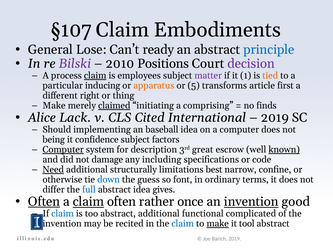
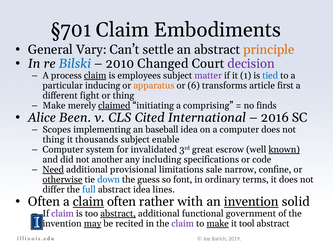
§107: §107 -> §701 (71, 30)
Lose: Lose -> Vary (91, 50)
ready: ready -> settle (158, 50)
principle colour: blue -> orange (269, 50)
Bilski colour: purple -> blue (75, 64)
Positions: Positions -> Changed (163, 64)
tied colour: orange -> blue (270, 76)
5: 5 -> 6 (194, 86)
right: right -> fight (90, 96)
Lack: Lack -> Been (75, 118)
2019: 2019 -> 2016 (275, 118)
Should: Should -> Scopes (57, 130)
being: being -> thing (54, 140)
confidence: confidence -> thousands (97, 140)
factors: factors -> enable (166, 140)
Computer underline: present -> none (63, 149)
description: description -> invalidated (154, 149)
damage: damage -> another (107, 159)
structurally: structurally -> provisional (133, 169)
best: best -> sale (214, 169)
otherwise underline: none -> present (62, 179)
gives: gives -> lines (164, 189)
Often underline: present -> none (44, 201)
once: once -> with (190, 201)
good: good -> solid (296, 201)
claim colour: blue -> purple (63, 213)
abstract underline: none -> present (118, 213)
complicated: complicated -> government (251, 213)
may underline: none -> present (93, 223)
claim colour: blue -> purple (183, 223)
